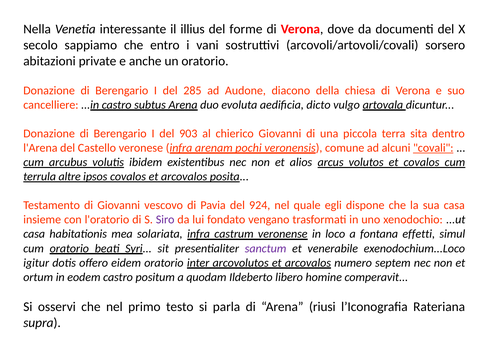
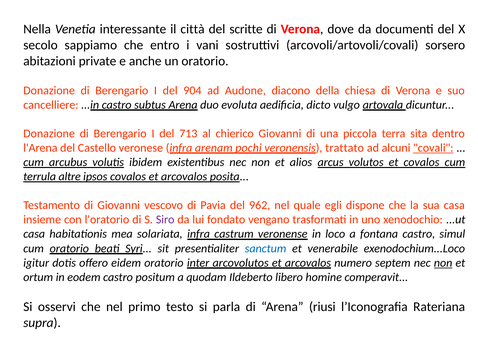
illius: illius -> città (192, 29)
forme: forme -> scritte (246, 29)
285: 285 -> 904 (192, 90)
903: 903 -> 713 (188, 133)
comune: comune -> trattato (345, 148)
924: 924 -> 962 (260, 205)
fontana effetti: effetti -> castro (419, 234)
sanctum colour: purple -> blue (266, 248)
non underline: none -> present (443, 262)
